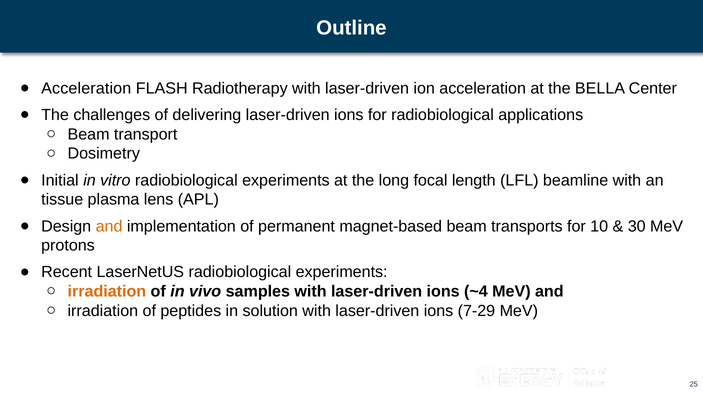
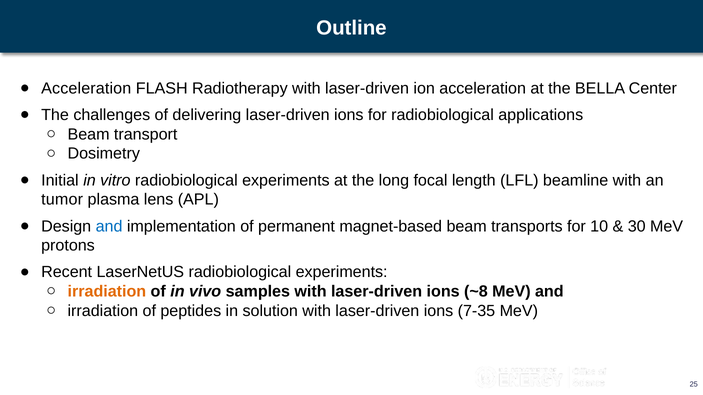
tissue: tissue -> tumor (62, 200)
and colour: orange -> blue (109, 227)
~4: ~4 -> ~8 (476, 292)
7-29: 7-29 -> 7-35 (476, 311)
